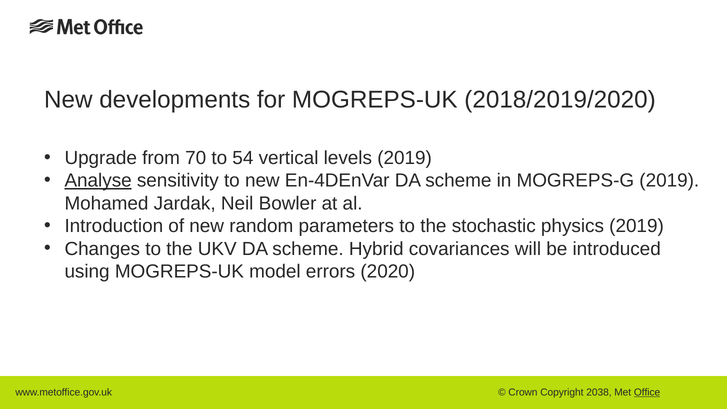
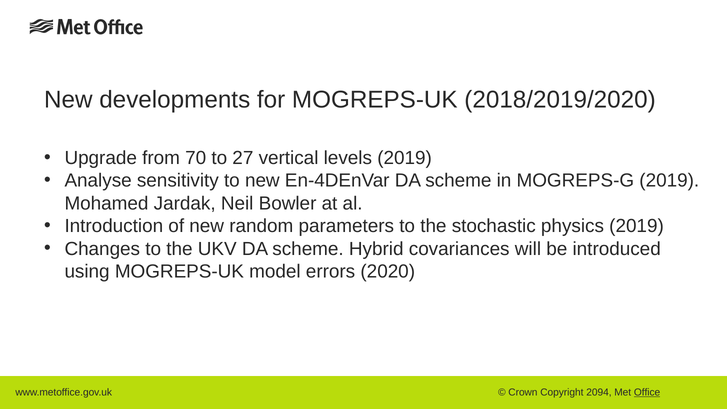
54: 54 -> 27 (243, 158)
Analyse underline: present -> none (98, 181)
2038: 2038 -> 2094 (599, 392)
